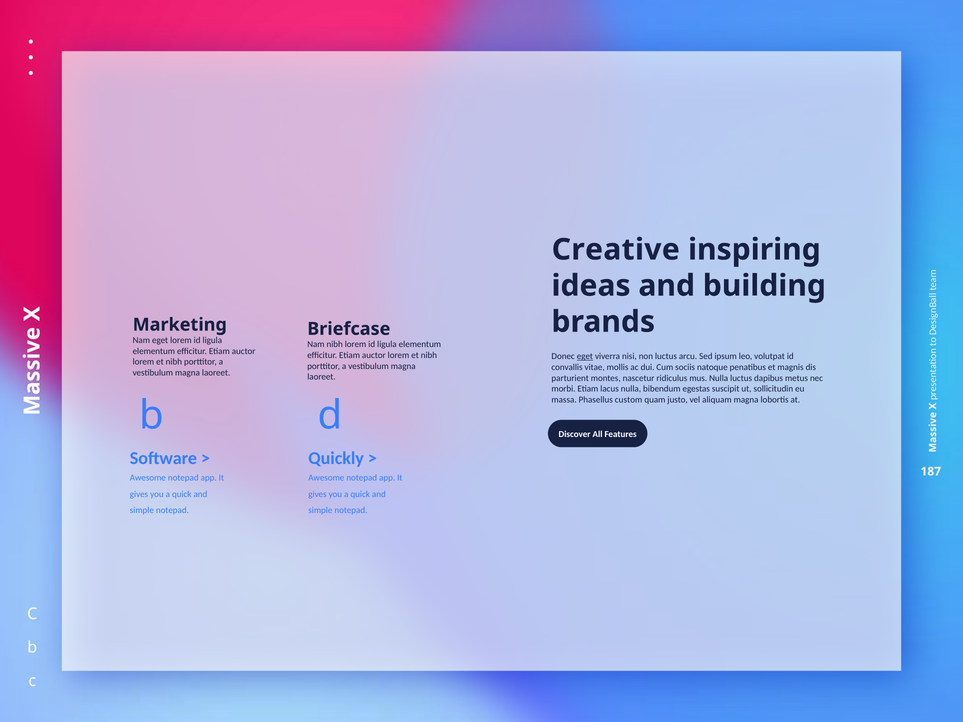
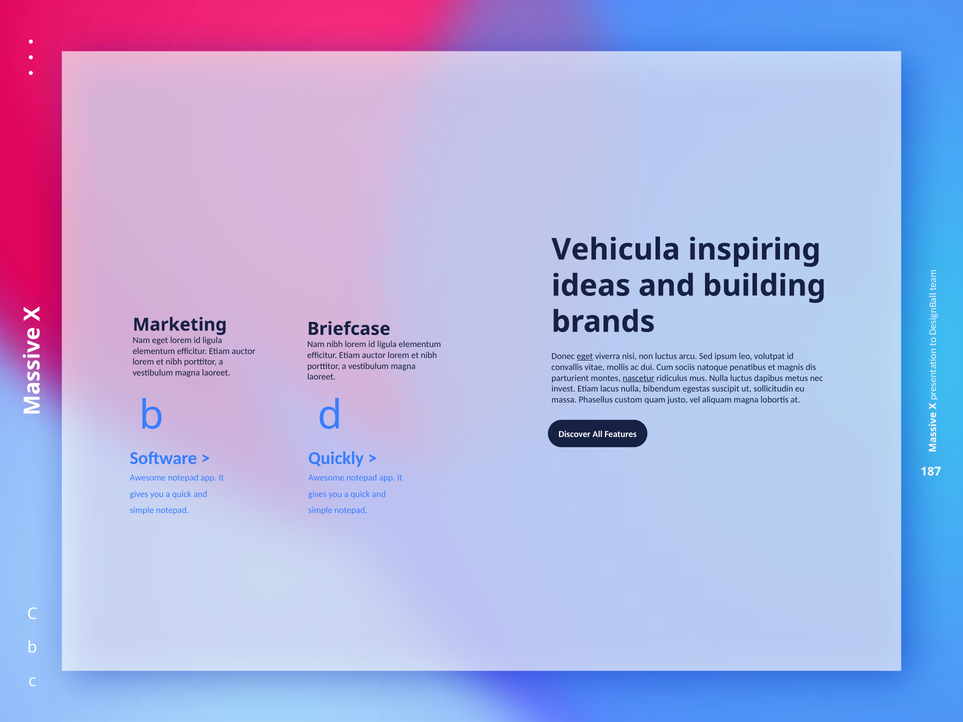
Creative: Creative -> Vehicula (616, 250)
nascetur underline: none -> present (639, 378)
morbi: morbi -> invest (563, 389)
